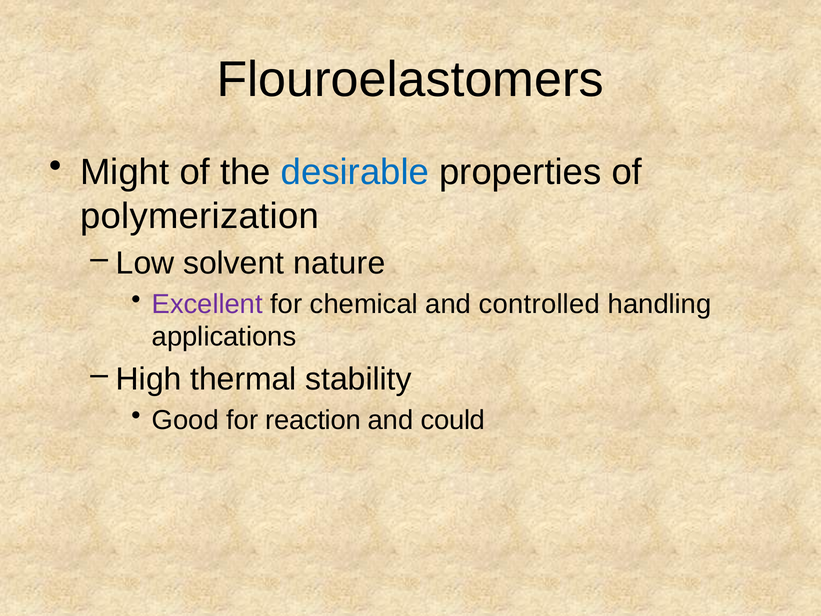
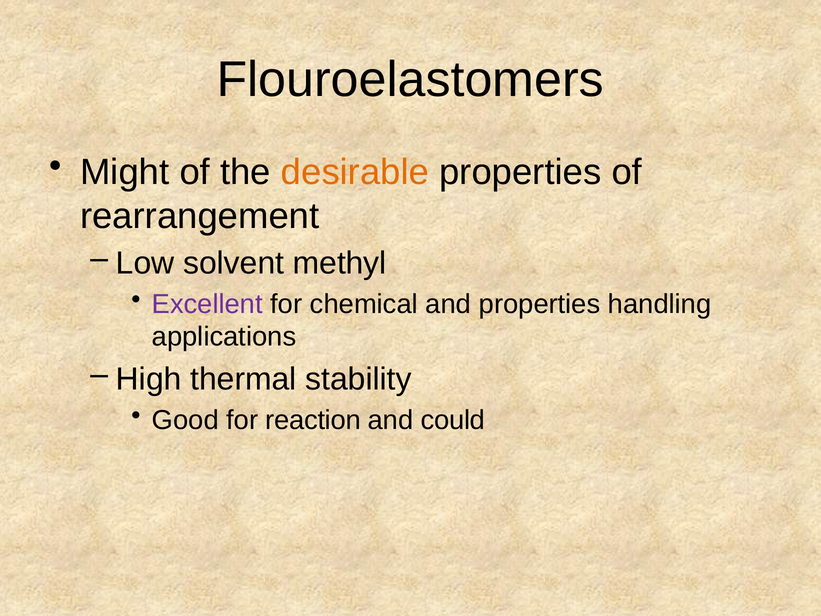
desirable colour: blue -> orange (355, 172)
polymerization: polymerization -> rearrangement (200, 216)
nature: nature -> methyl (340, 263)
and controlled: controlled -> properties (540, 304)
